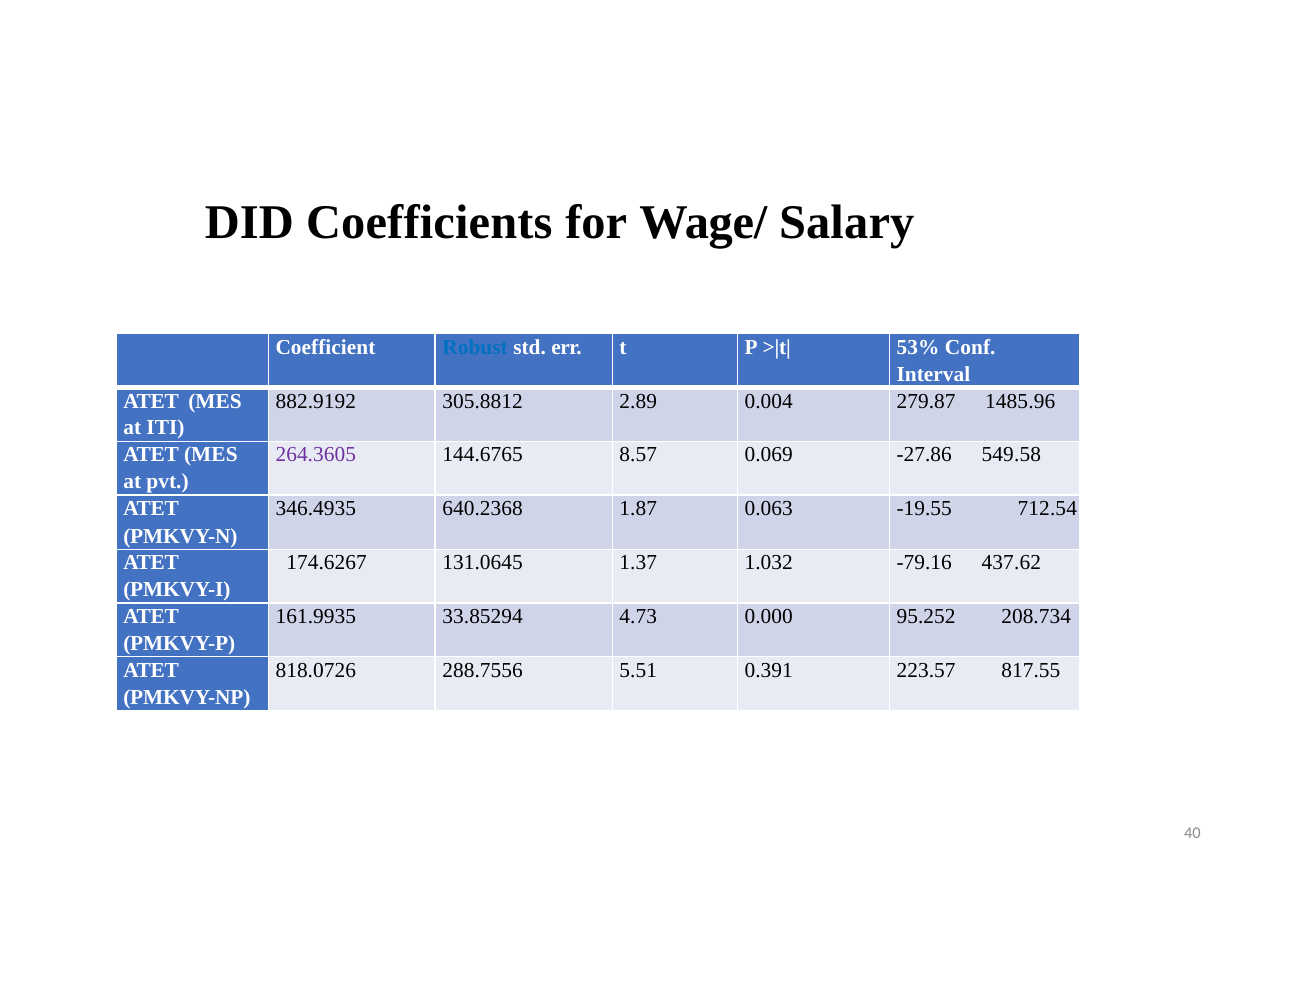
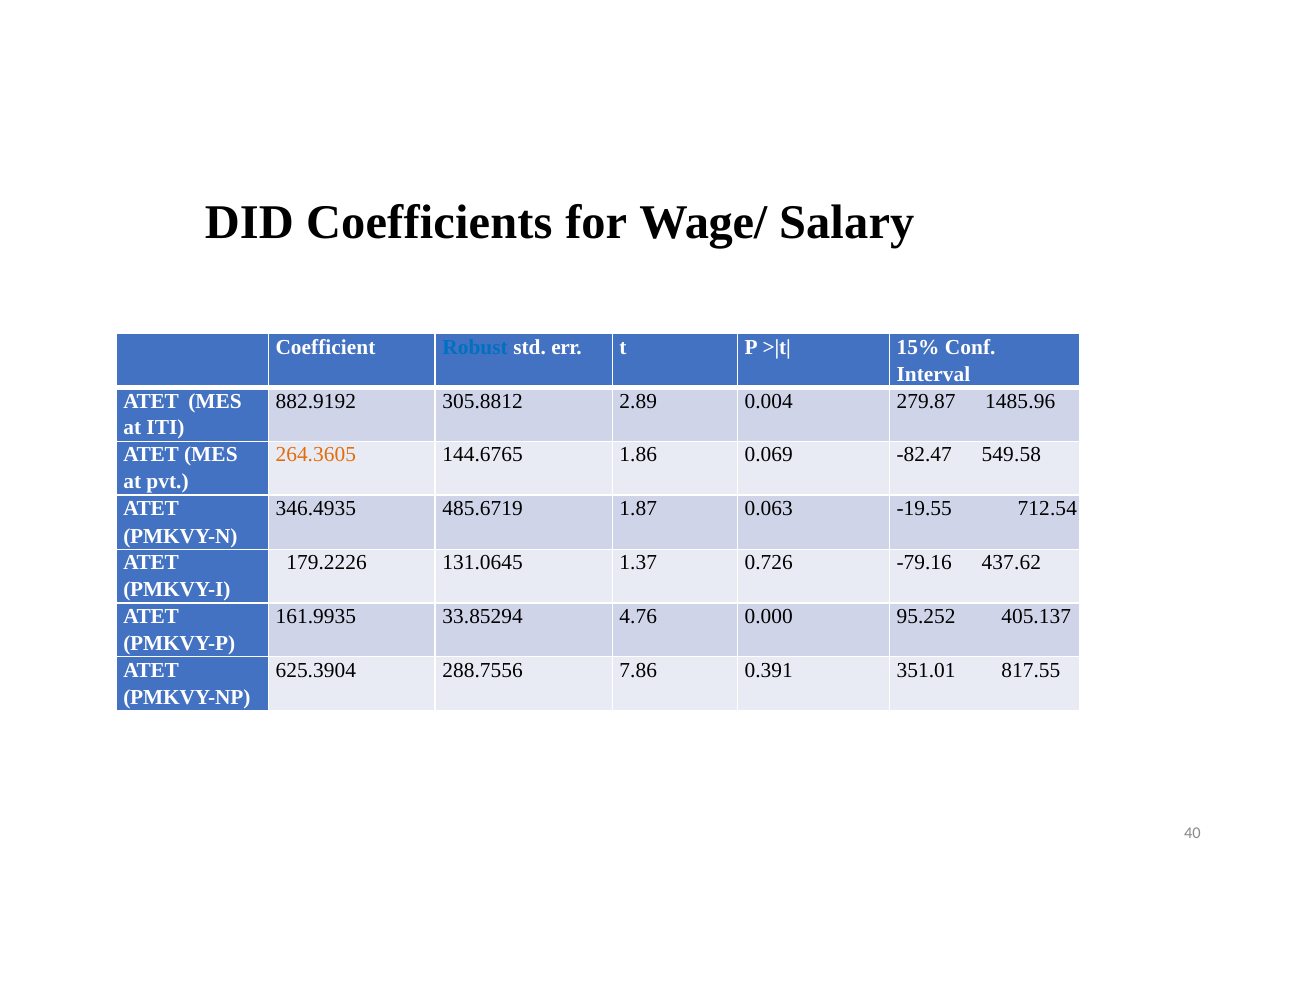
53%: 53% -> 15% (918, 347)
264.3605 colour: purple -> orange (316, 455)
8.57: 8.57 -> 1.86 (638, 455)
-27.86: -27.86 -> -82.47 (924, 455)
640.2368: 640.2368 -> 485.6719 (483, 509)
174.6267: 174.6267 -> 179.2226 (327, 563)
1.032: 1.032 -> 0.726 (769, 563)
4.73: 4.73 -> 4.76 (638, 617)
208.734: 208.734 -> 405.137 (1036, 617)
818.0726: 818.0726 -> 625.3904 (316, 670)
5.51: 5.51 -> 7.86 (638, 670)
223.57: 223.57 -> 351.01 (926, 670)
